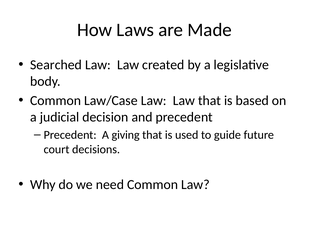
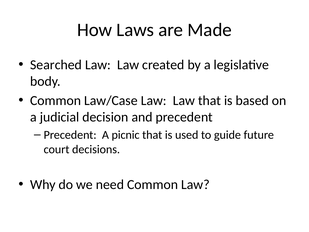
giving: giving -> picnic (126, 135)
